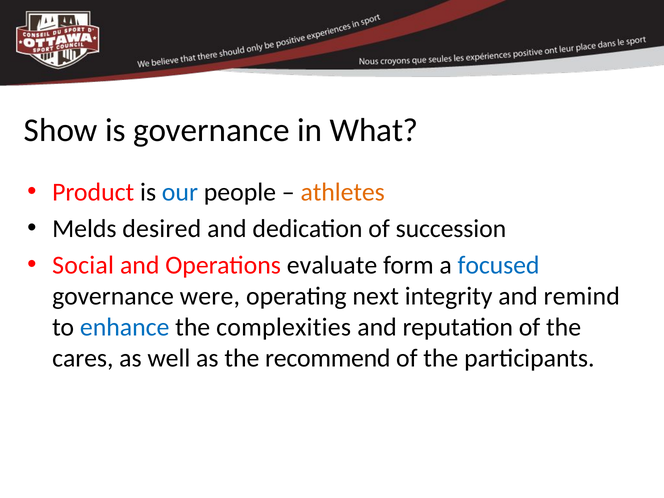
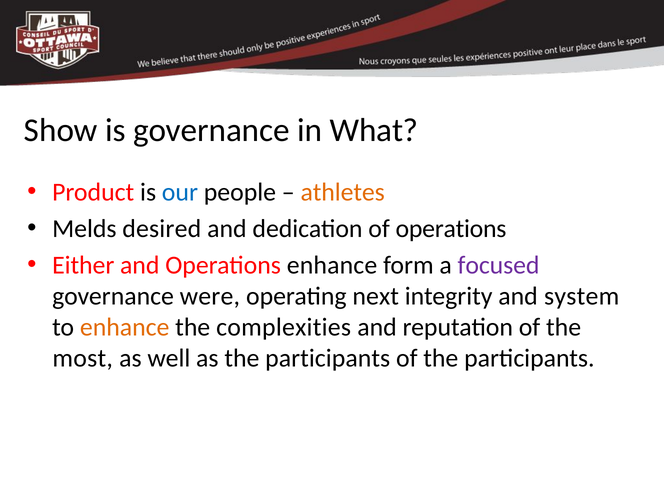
of succession: succession -> operations (451, 229)
Social: Social -> Either (83, 265)
Operations evaluate: evaluate -> enhance (332, 265)
focused colour: blue -> purple (499, 265)
remind: remind -> system (582, 296)
enhance colour: blue -> orange (125, 327)
cares: cares -> most (83, 358)
as the recommend: recommend -> participants (328, 358)
